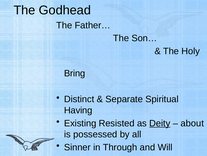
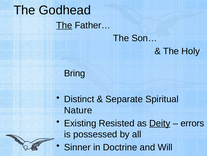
The underline: none -> present (64, 25)
Having: Having -> Nature (78, 110)
about: about -> errors (192, 123)
Through: Through -> Doctrine (120, 147)
